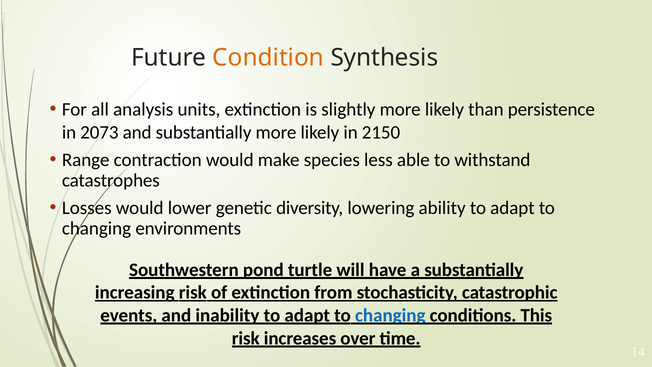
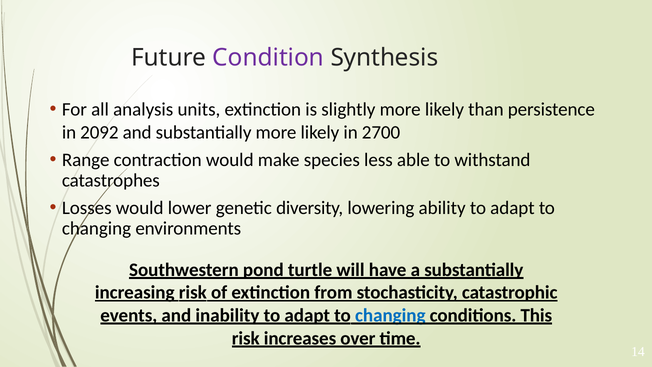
Condition colour: orange -> purple (268, 58)
2073: 2073 -> 2092 (99, 132)
2150: 2150 -> 2700 (381, 132)
